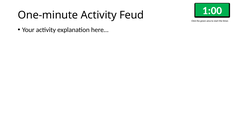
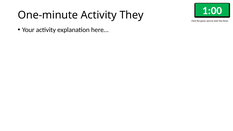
Feud: Feud -> They (132, 15)
